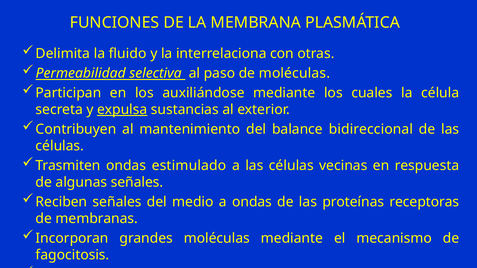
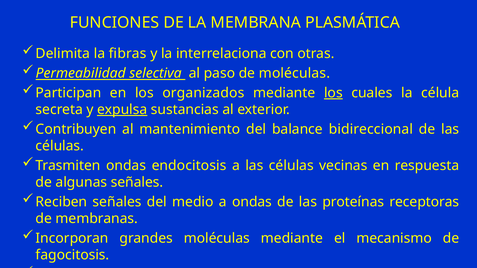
fluido: fluido -> fibras (128, 54)
auxiliándose: auxiliándose -> organizados (203, 93)
los underline: none -> present (333, 93)
estimulado: estimulado -> endocitosis (189, 166)
